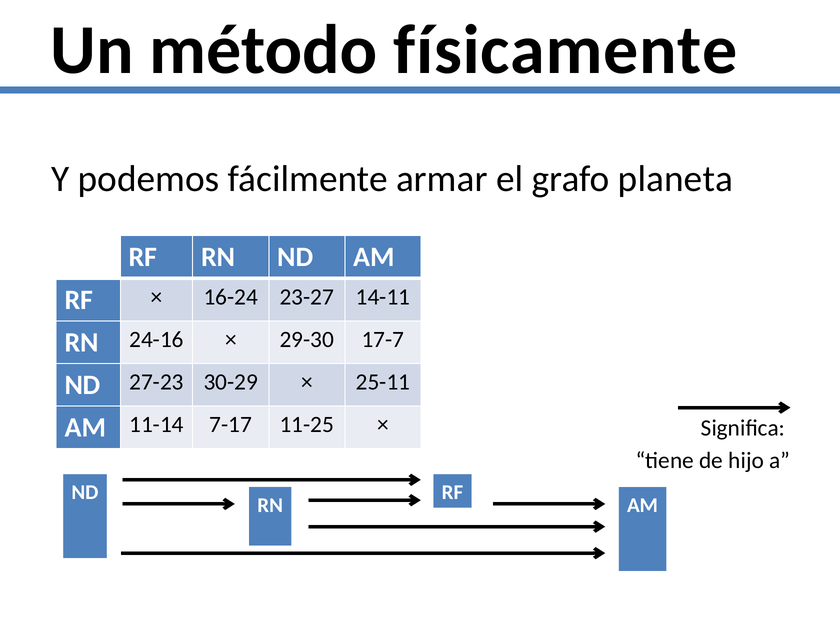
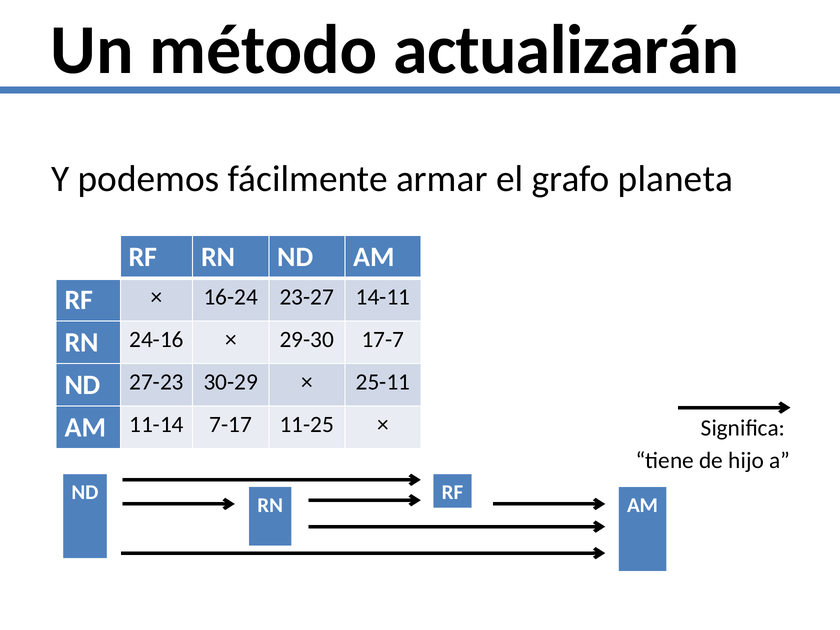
físicamente: físicamente -> actualizarán (566, 50)
